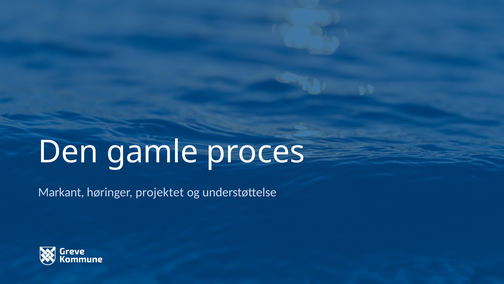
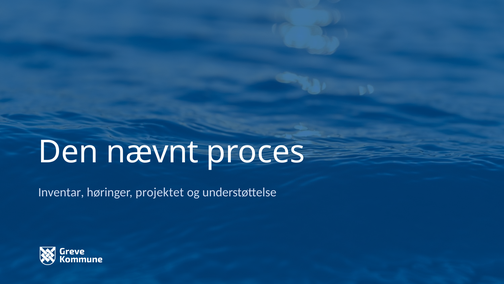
gamle: gamle -> nævnt (152, 152)
Markant: Markant -> Inventar (61, 192)
